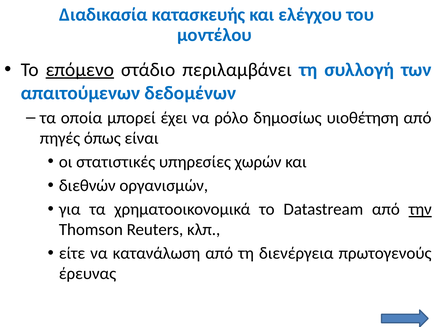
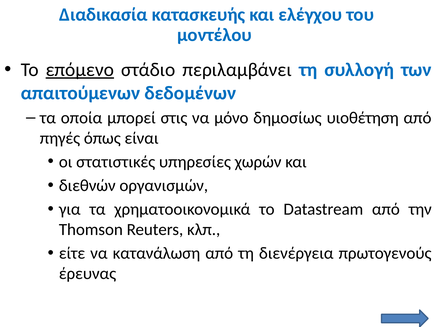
έχει: έχει -> στις (174, 118)
ρόλο: ρόλο -> μόνο (231, 118)
την underline: present -> none (420, 209)
